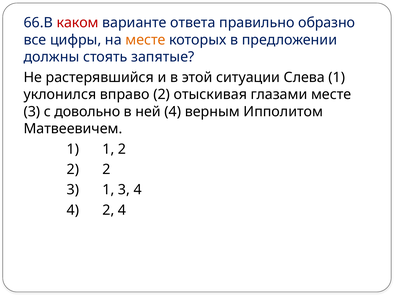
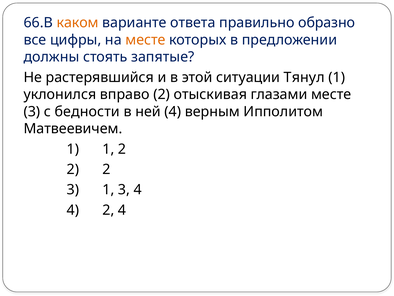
каком colour: red -> orange (78, 23)
Слева: Слева -> Тянул (304, 77)
довольно: довольно -> бедности (87, 111)
